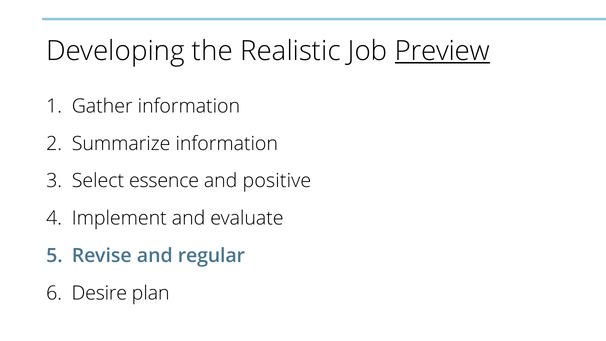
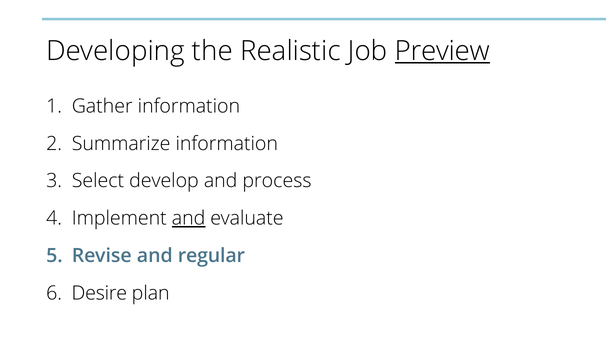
essence: essence -> develop (164, 181)
positive: positive -> process (277, 181)
and underline: none -> present (189, 218)
